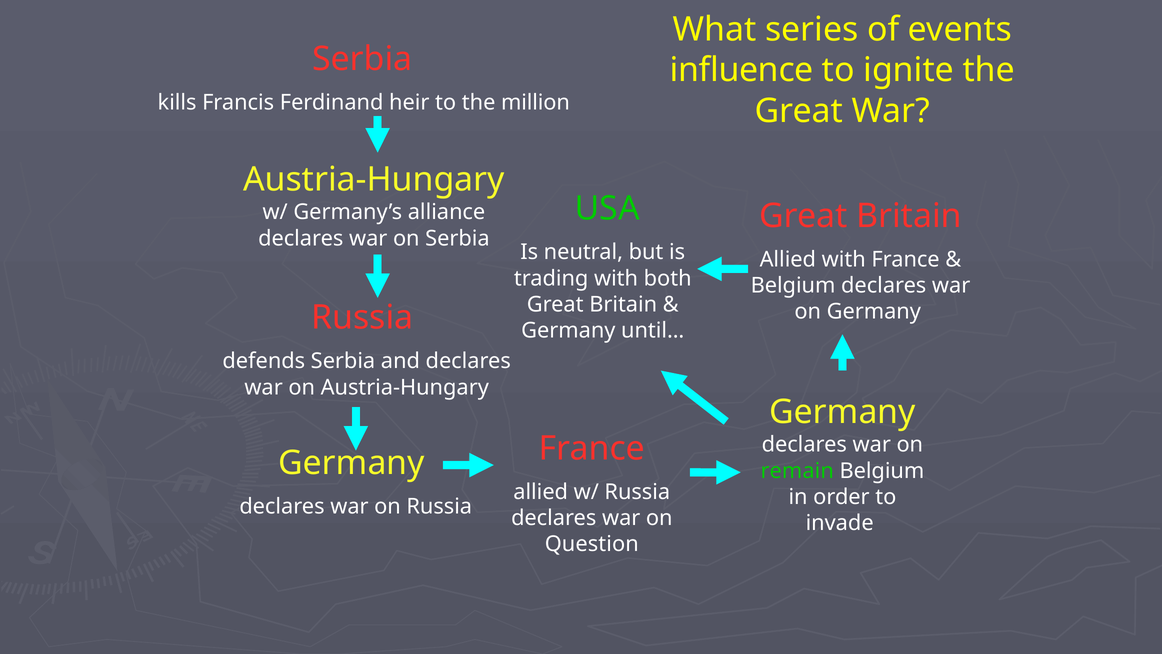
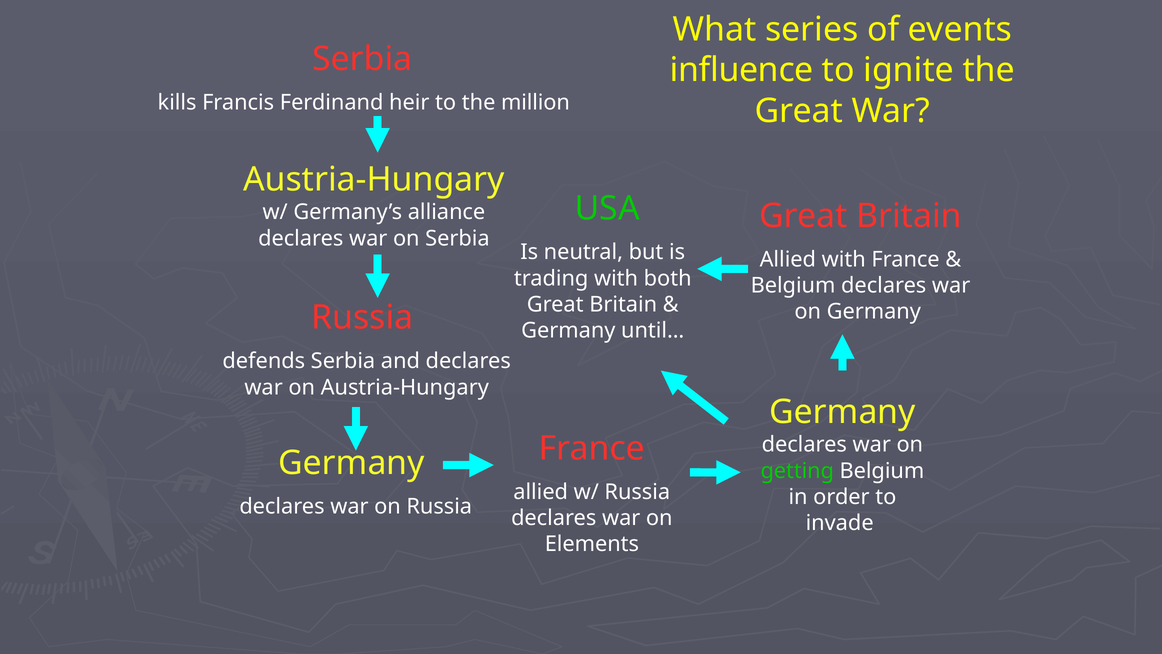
remain: remain -> getting (797, 471)
Question: Question -> Elements (592, 544)
